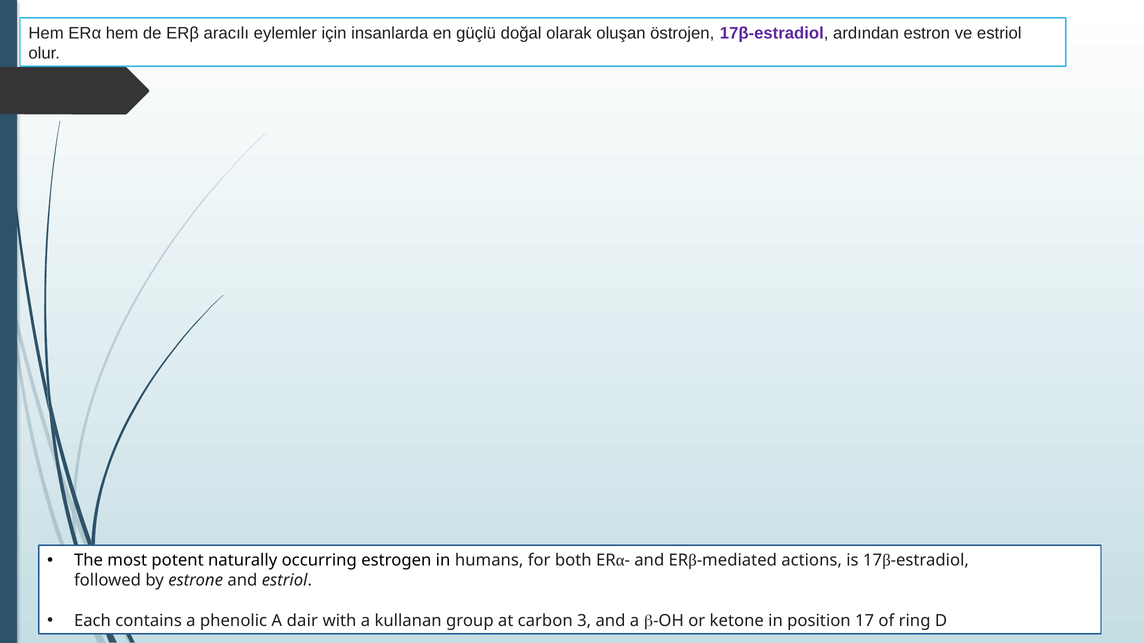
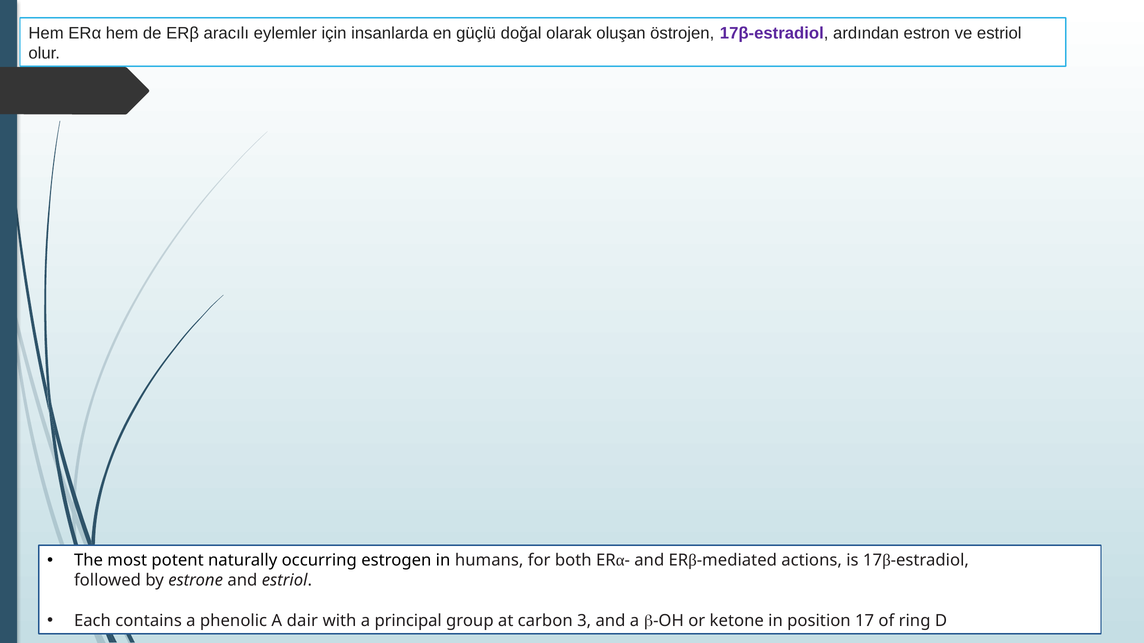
kullanan: kullanan -> principal (408, 621)
